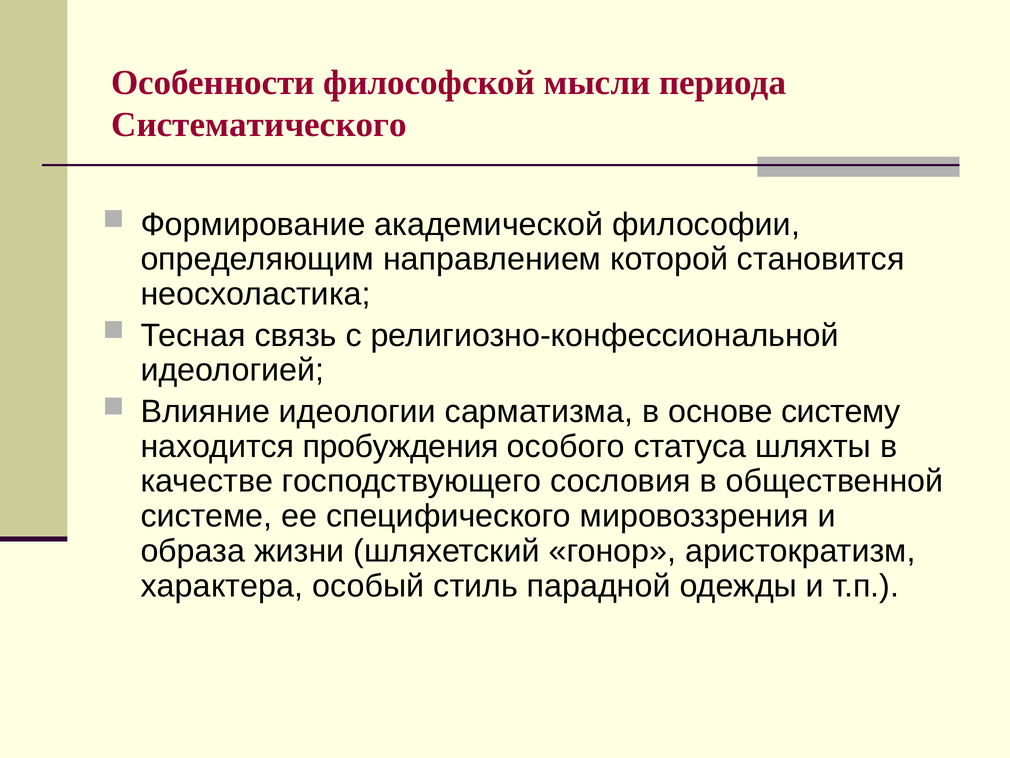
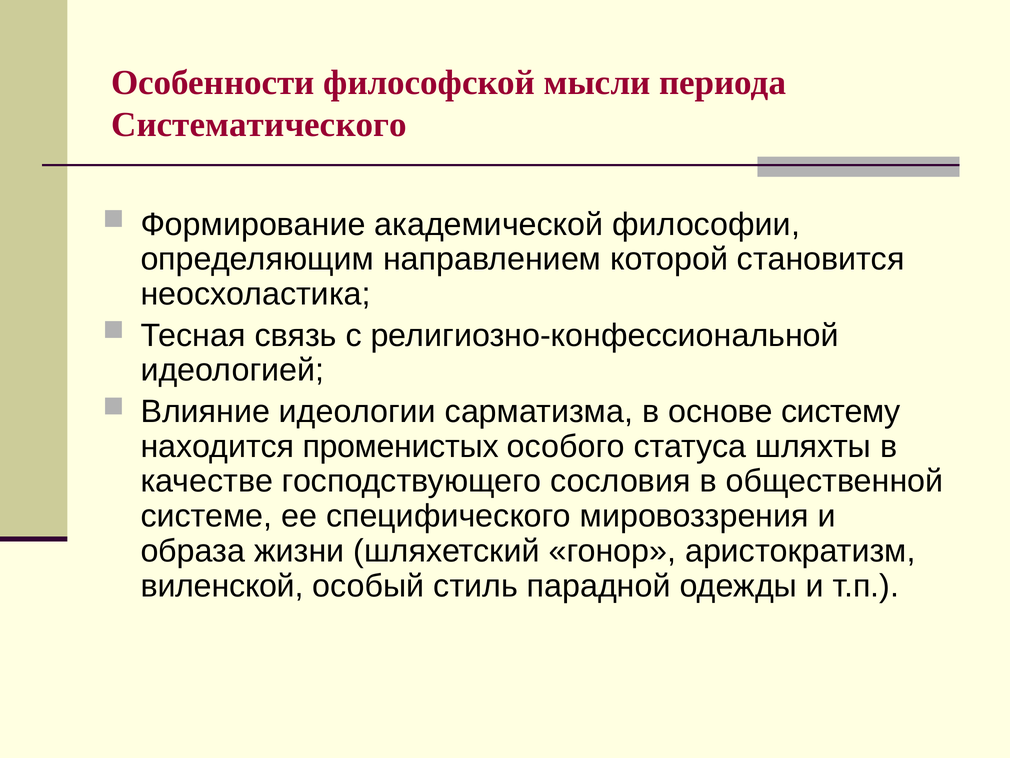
пробуждения: пробуждения -> променистых (401, 446)
характера: характера -> виленской (222, 585)
